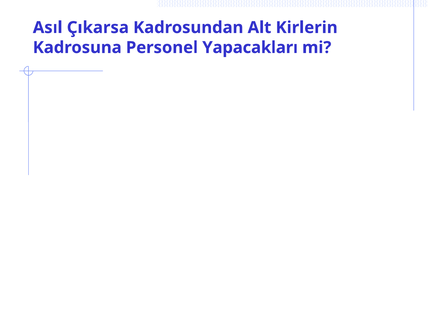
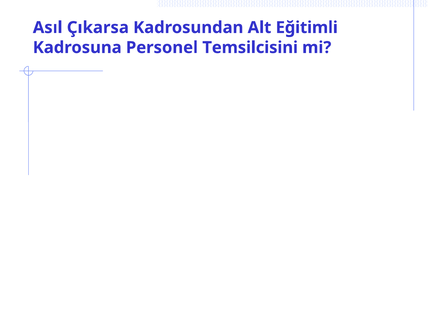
Kirlerin: Kirlerin -> Eğitimli (307, 28)
Yapacakları: Yapacakları -> Temsilcisini (250, 48)
